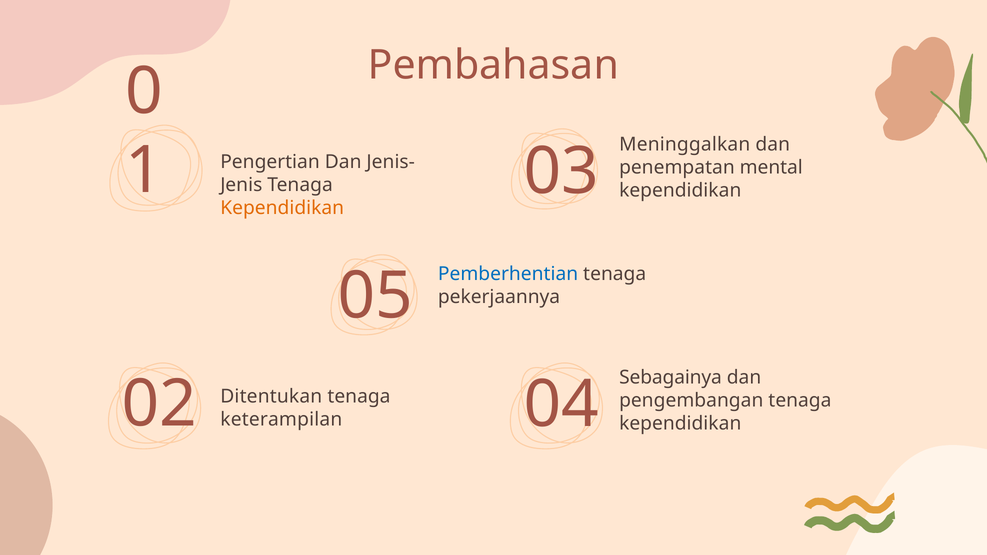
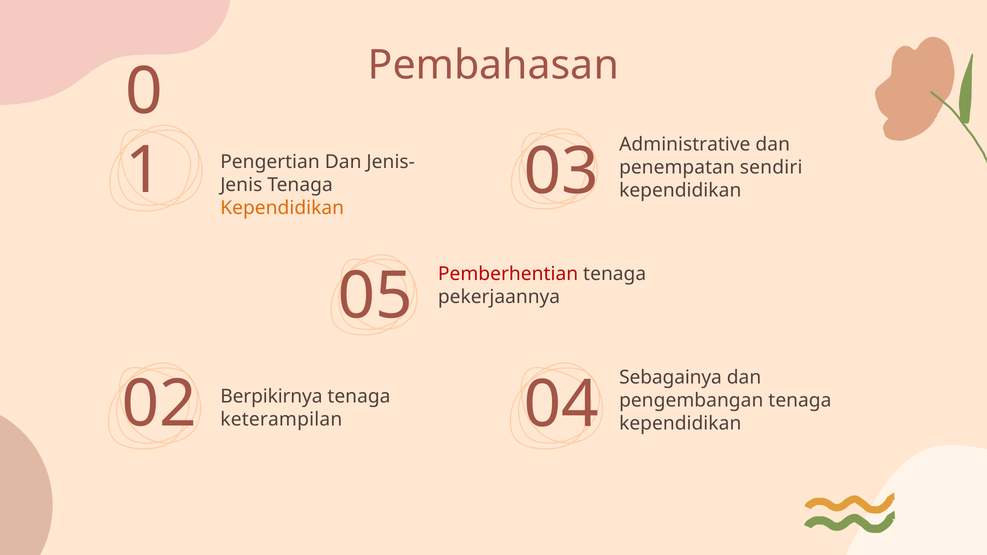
Meninggalkan: Meninggalkan -> Administrative (685, 144)
mental: mental -> sendiri (771, 167)
Pemberhentian colour: blue -> red (508, 274)
Ditentukan: Ditentukan -> Berpikirnya (271, 397)
